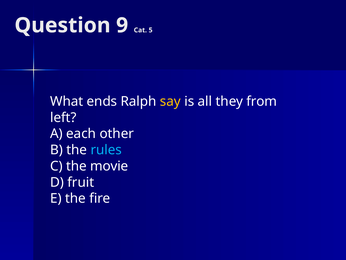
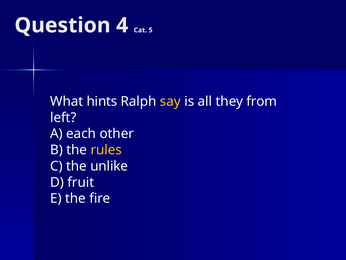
9: 9 -> 4 (122, 25)
ends: ends -> hints (102, 101)
rules colour: light blue -> yellow (106, 150)
movie: movie -> unlike (109, 166)
